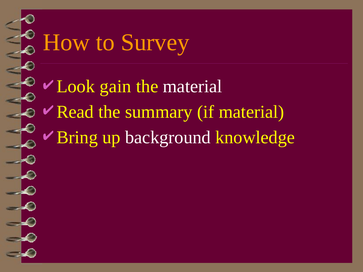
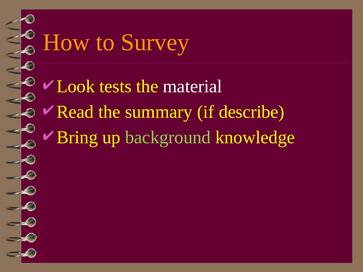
gain: gain -> tests (116, 87)
if material: material -> describe (252, 112)
background colour: white -> light green (168, 137)
